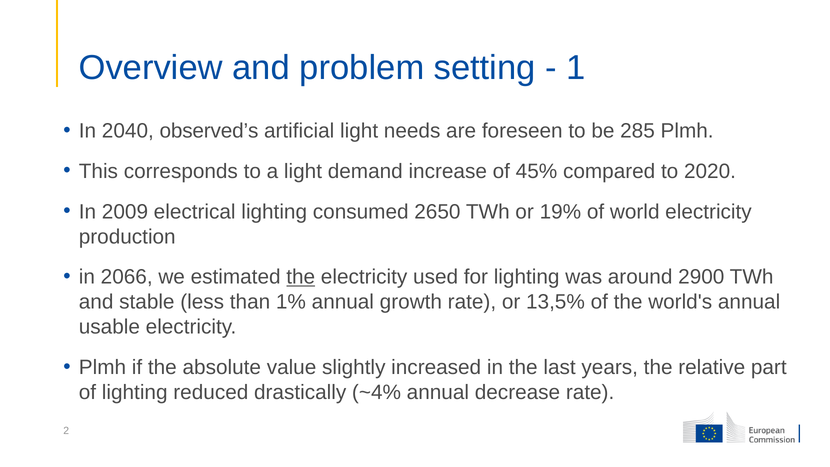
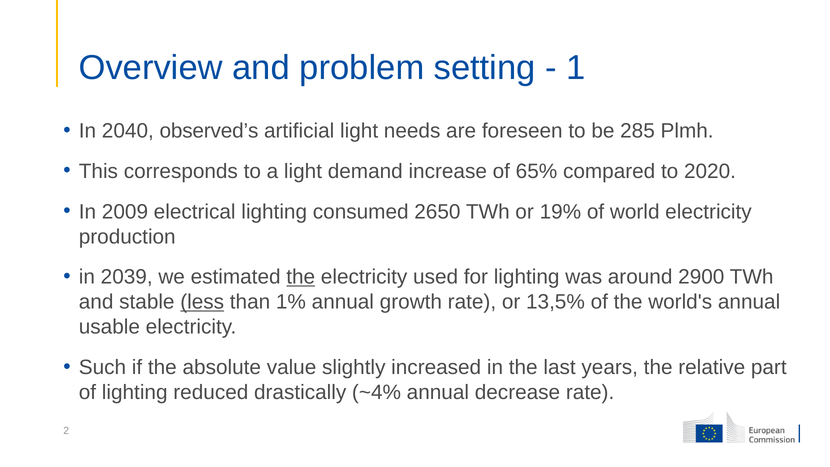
45%: 45% -> 65% (537, 171)
2066: 2066 -> 2039 (127, 277)
less underline: none -> present (202, 302)
Plmh: Plmh -> Such (102, 367)
